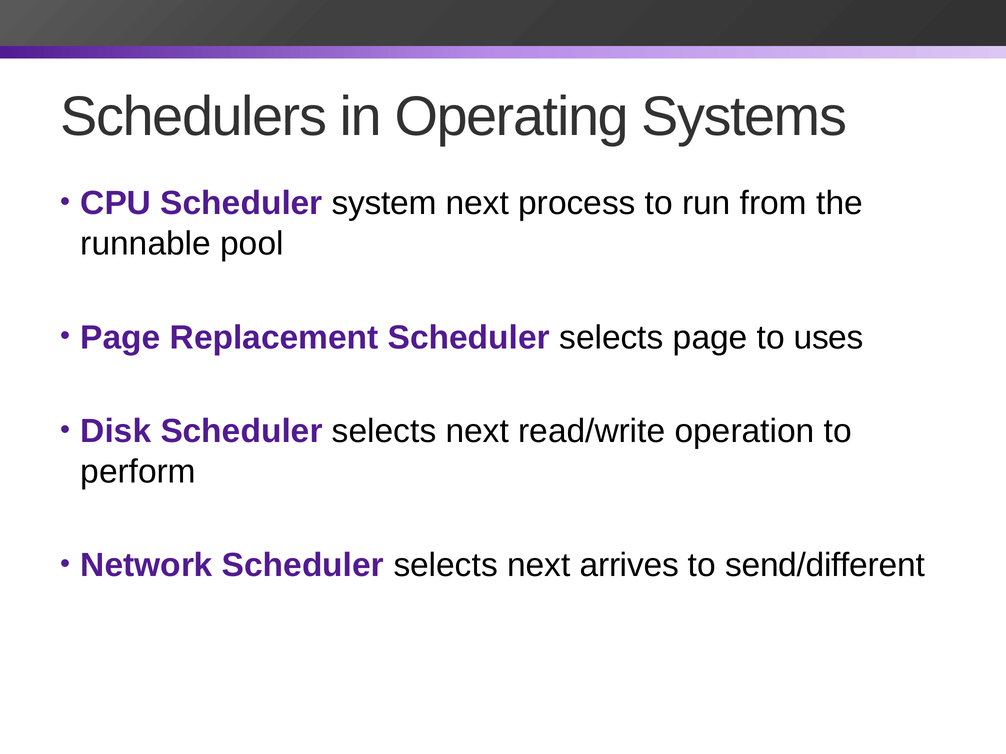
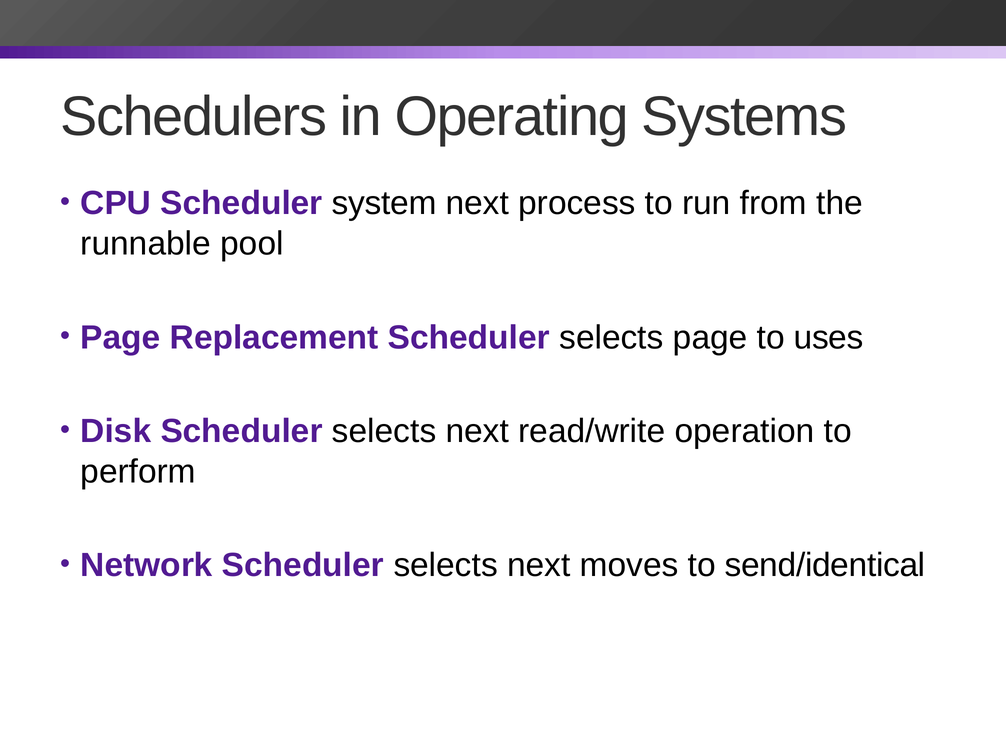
arrives: arrives -> moves (629, 566)
send/different: send/different -> send/identical (825, 566)
